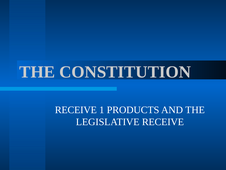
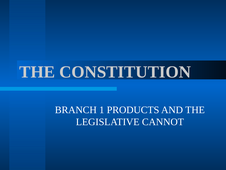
RECEIVE: RECEIVE -> BRANCH (76, 110)
LEGISLATIVE RECEIVE: RECEIVE -> CANNOT (163, 122)
